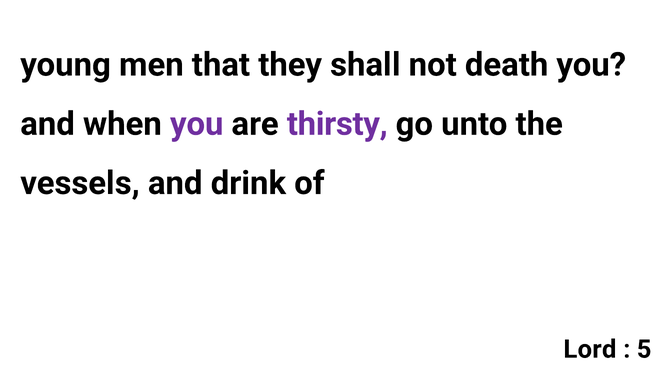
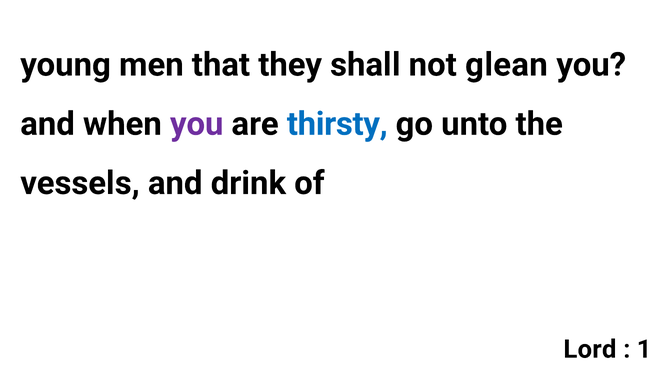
death: death -> glean (506, 65)
thirsty colour: purple -> blue (337, 124)
5: 5 -> 1 (644, 349)
